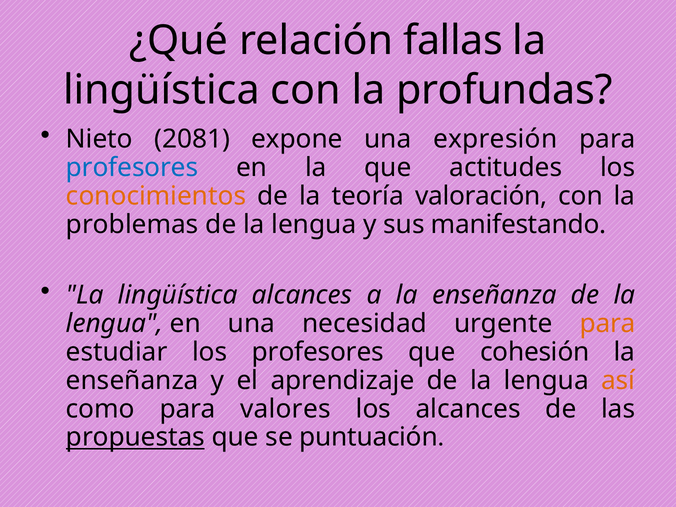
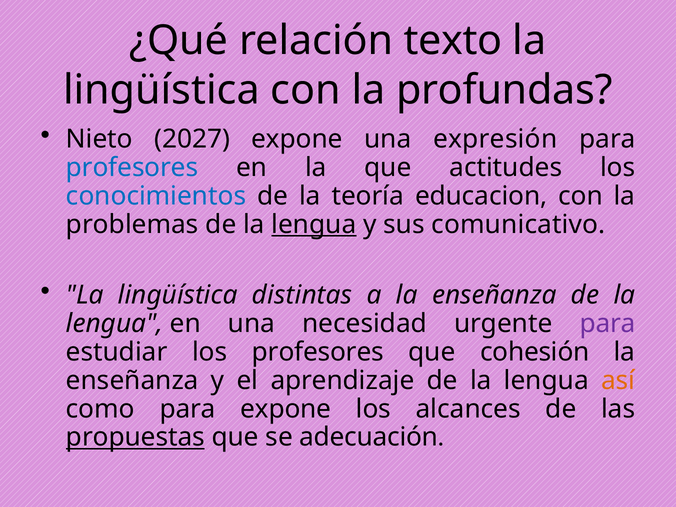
fallas: fallas -> texto (453, 41)
2081: 2081 -> 2027 (192, 139)
conocimientos colour: orange -> blue (156, 196)
valoración: valoración -> educacion (481, 196)
lengua underline: none -> present (314, 224)
manifestando: manifestando -> comunicativo (518, 224)
lingüística alcances: alcances -> distintas (302, 295)
para colour: orange -> purple (608, 324)
para valores: valores -> expone (286, 409)
puntuación: puntuación -> adecuación (369, 437)
